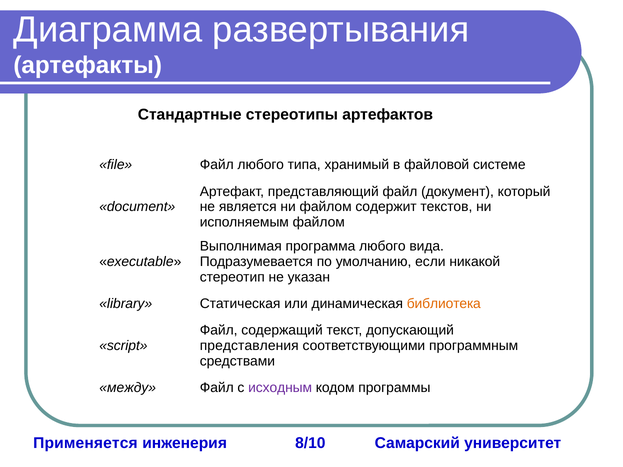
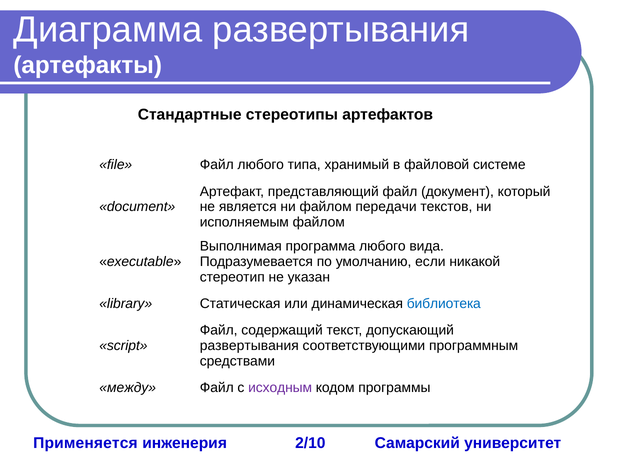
содержит: содержит -> передачи (386, 207)
библиотека colour: orange -> blue (444, 304)
представления: представления -> развертывания (249, 346)
8/10: 8/10 -> 2/10 (310, 443)
